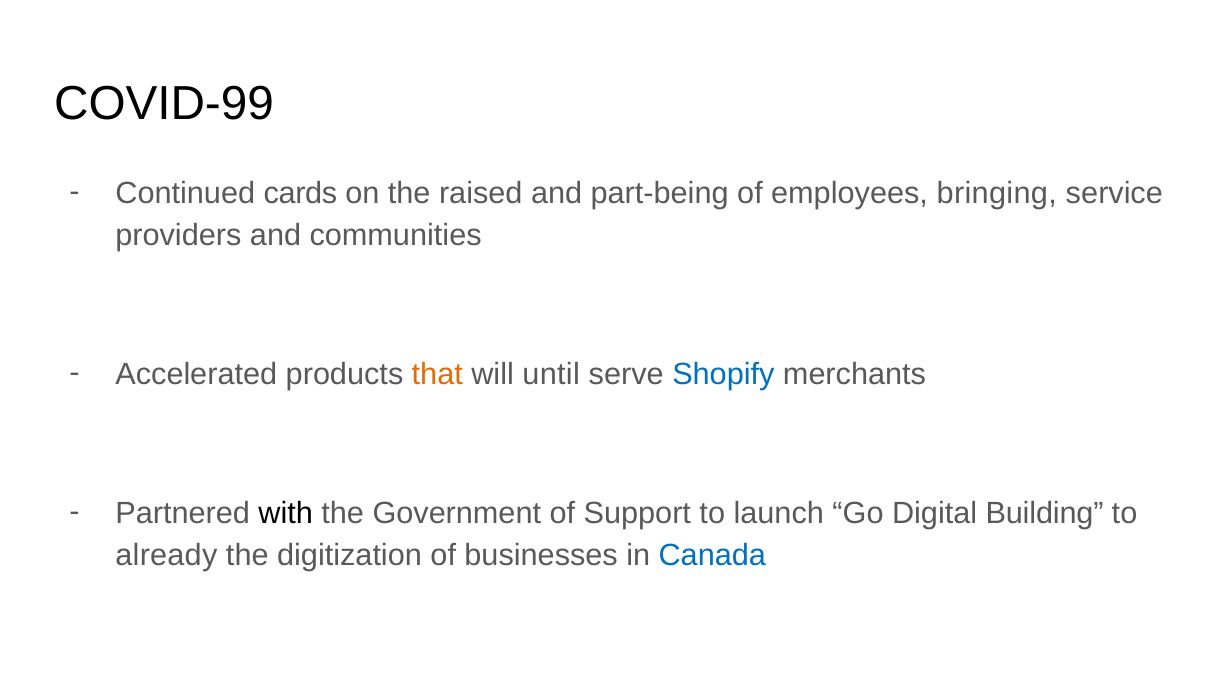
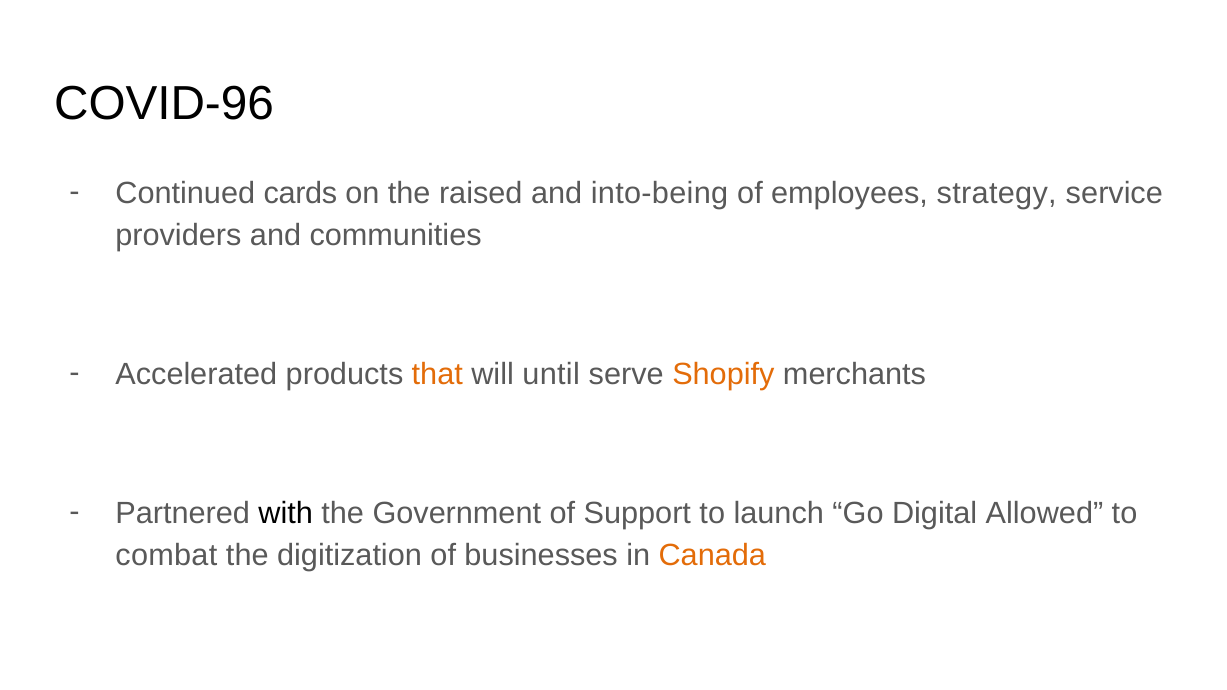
COVID-99: COVID-99 -> COVID-96 (164, 104)
part-being: part-being -> into-being (659, 193)
bringing: bringing -> strategy (997, 193)
Shopify colour: blue -> orange (723, 374)
Building: Building -> Allowed (1044, 514)
already: already -> combat (166, 556)
Canada colour: blue -> orange (712, 556)
